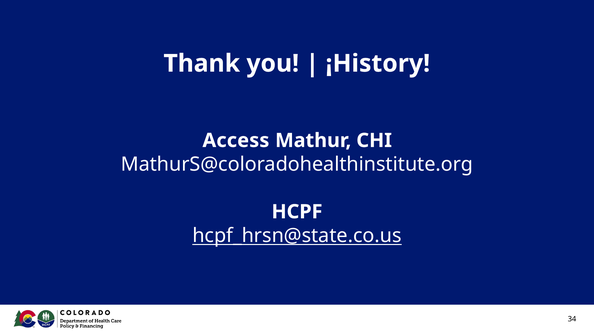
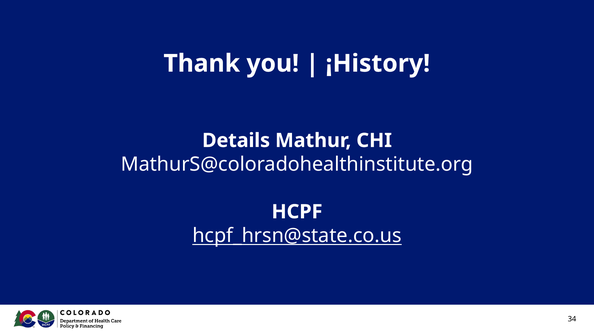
Access: Access -> Details (236, 141)
